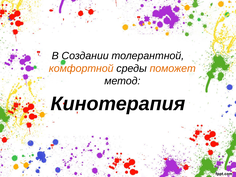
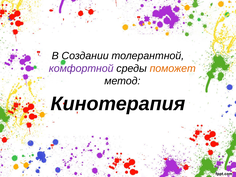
комфортной colour: orange -> purple (81, 68)
